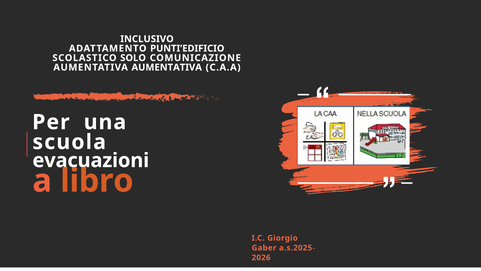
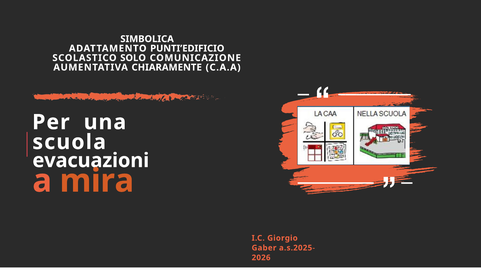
INCLUSIVO: INCLUSIVO -> SIMBOLICA (147, 39)
AUMENTATIVA AUMENTATIVA: AUMENTATIVA -> CHIARAMENTE (167, 67)
libro: libro -> mira (97, 181)
